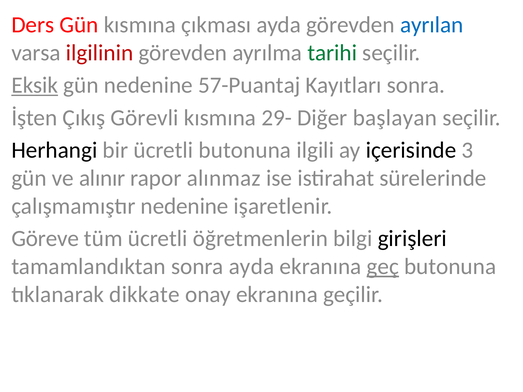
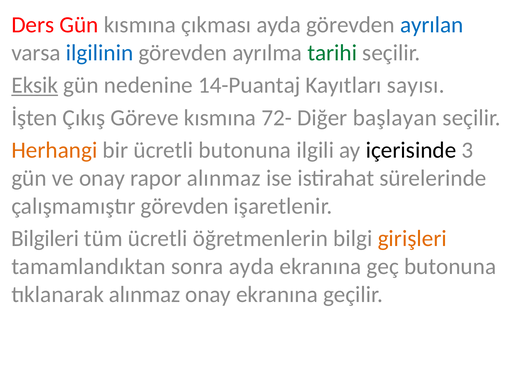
ilgilinin colour: red -> blue (100, 53)
57-Puantaj: 57-Puantaj -> 14-Puantaj (249, 85)
Kayıtları sonra: sonra -> sayısı (416, 85)
Görevli: Görevli -> Göreve (145, 118)
29-: 29- -> 72- (277, 118)
Herhangi colour: black -> orange (54, 150)
ve alınır: alınır -> onay (102, 178)
çalışmamıştır nedenine: nedenine -> görevden (185, 206)
Göreve: Göreve -> Bilgileri (45, 239)
girişleri colour: black -> orange (412, 239)
geç underline: present -> none (383, 267)
tıklanarak dikkate: dikkate -> alınmaz (145, 295)
